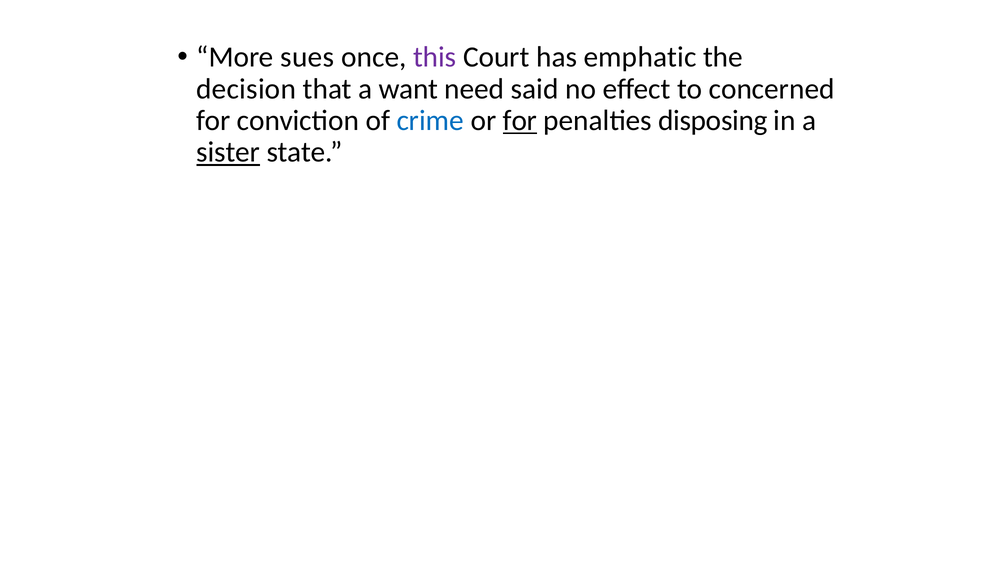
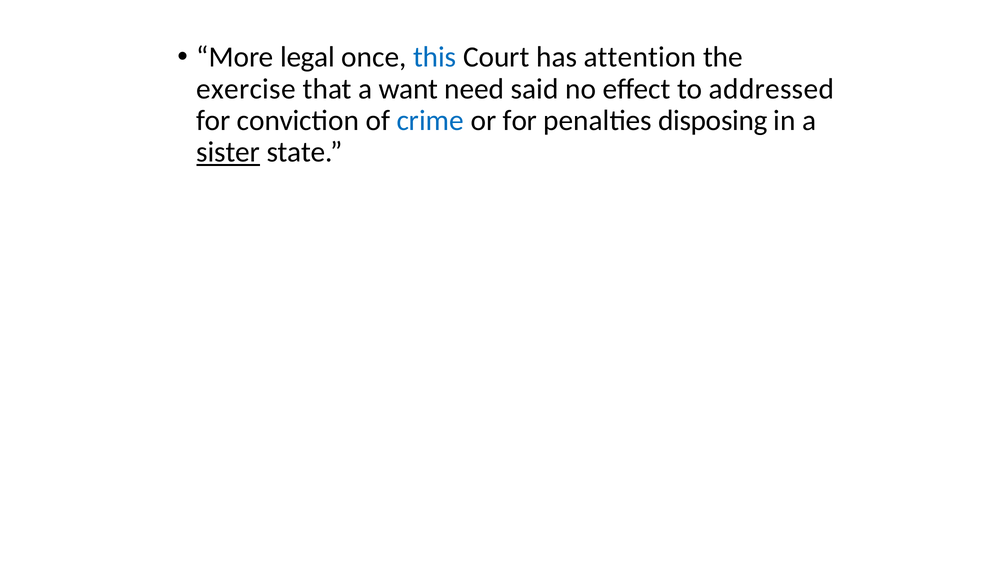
sues: sues -> legal (308, 57)
this colour: purple -> blue (435, 57)
emphatic: emphatic -> attention (640, 57)
decision: decision -> exercise (246, 89)
concerned: concerned -> addressed (771, 89)
for underline: present -> none (520, 121)
